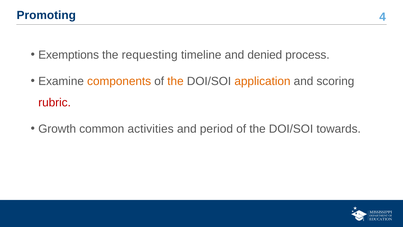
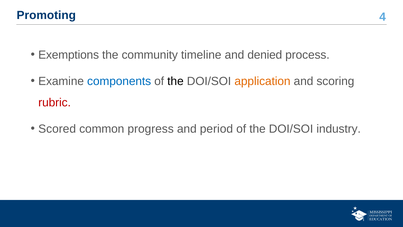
requesting: requesting -> community (150, 55)
components colour: orange -> blue (119, 81)
the colour: orange -> black (175, 81)
Growth: Growth -> Scored (57, 129)
activities: activities -> progress (151, 129)
towards: towards -> industry (339, 129)
